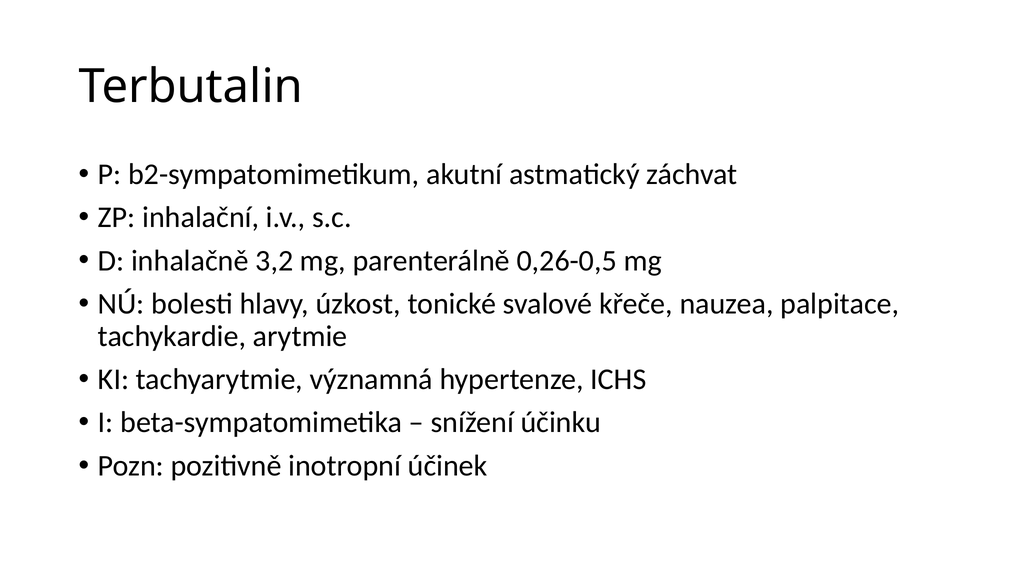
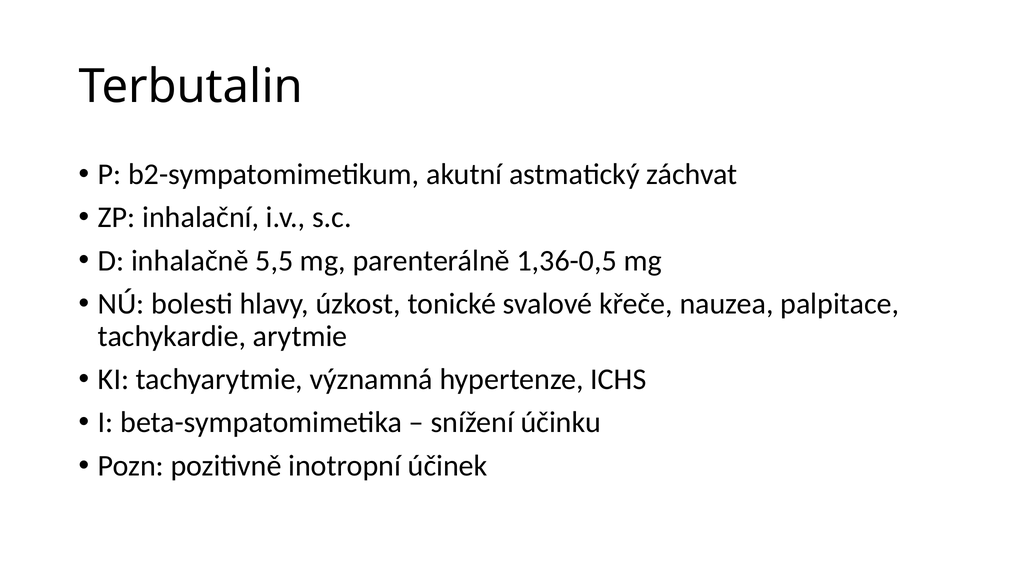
3,2: 3,2 -> 5,5 (274, 261)
0,26-0,5: 0,26-0,5 -> 1,36-0,5 (567, 261)
